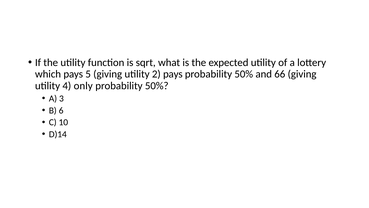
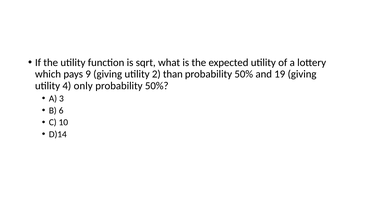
5: 5 -> 9 (88, 74)
2 pays: pays -> than (173, 74)
66: 66 -> 19 (280, 74)
